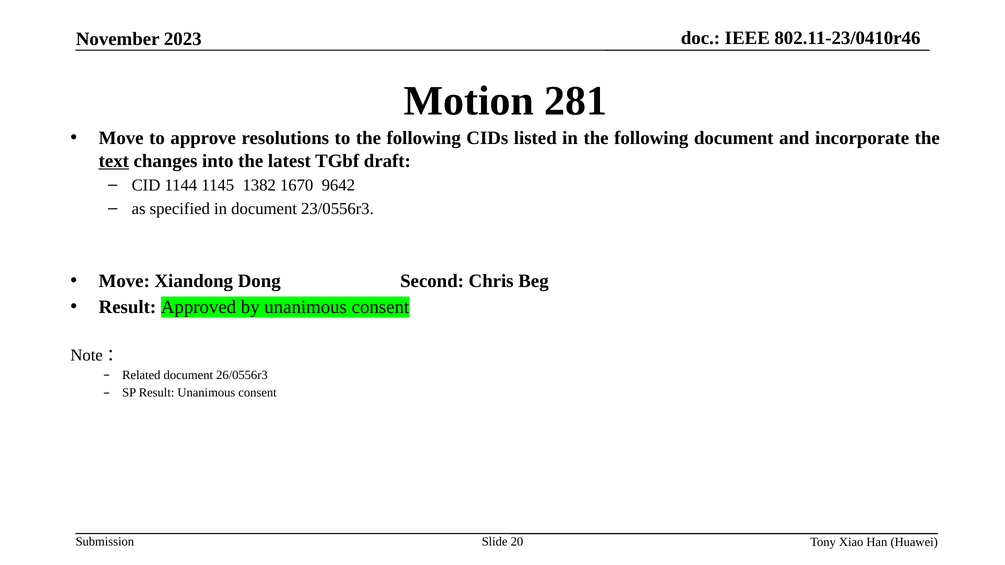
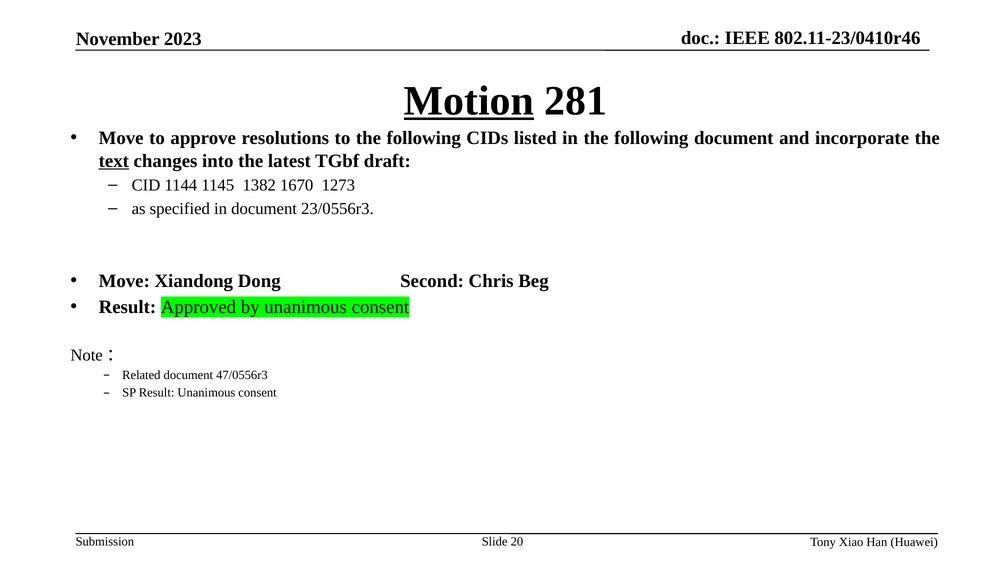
Motion underline: none -> present (469, 101)
9642: 9642 -> 1273 (338, 185)
26/0556r3: 26/0556r3 -> 47/0556r3 (242, 375)
